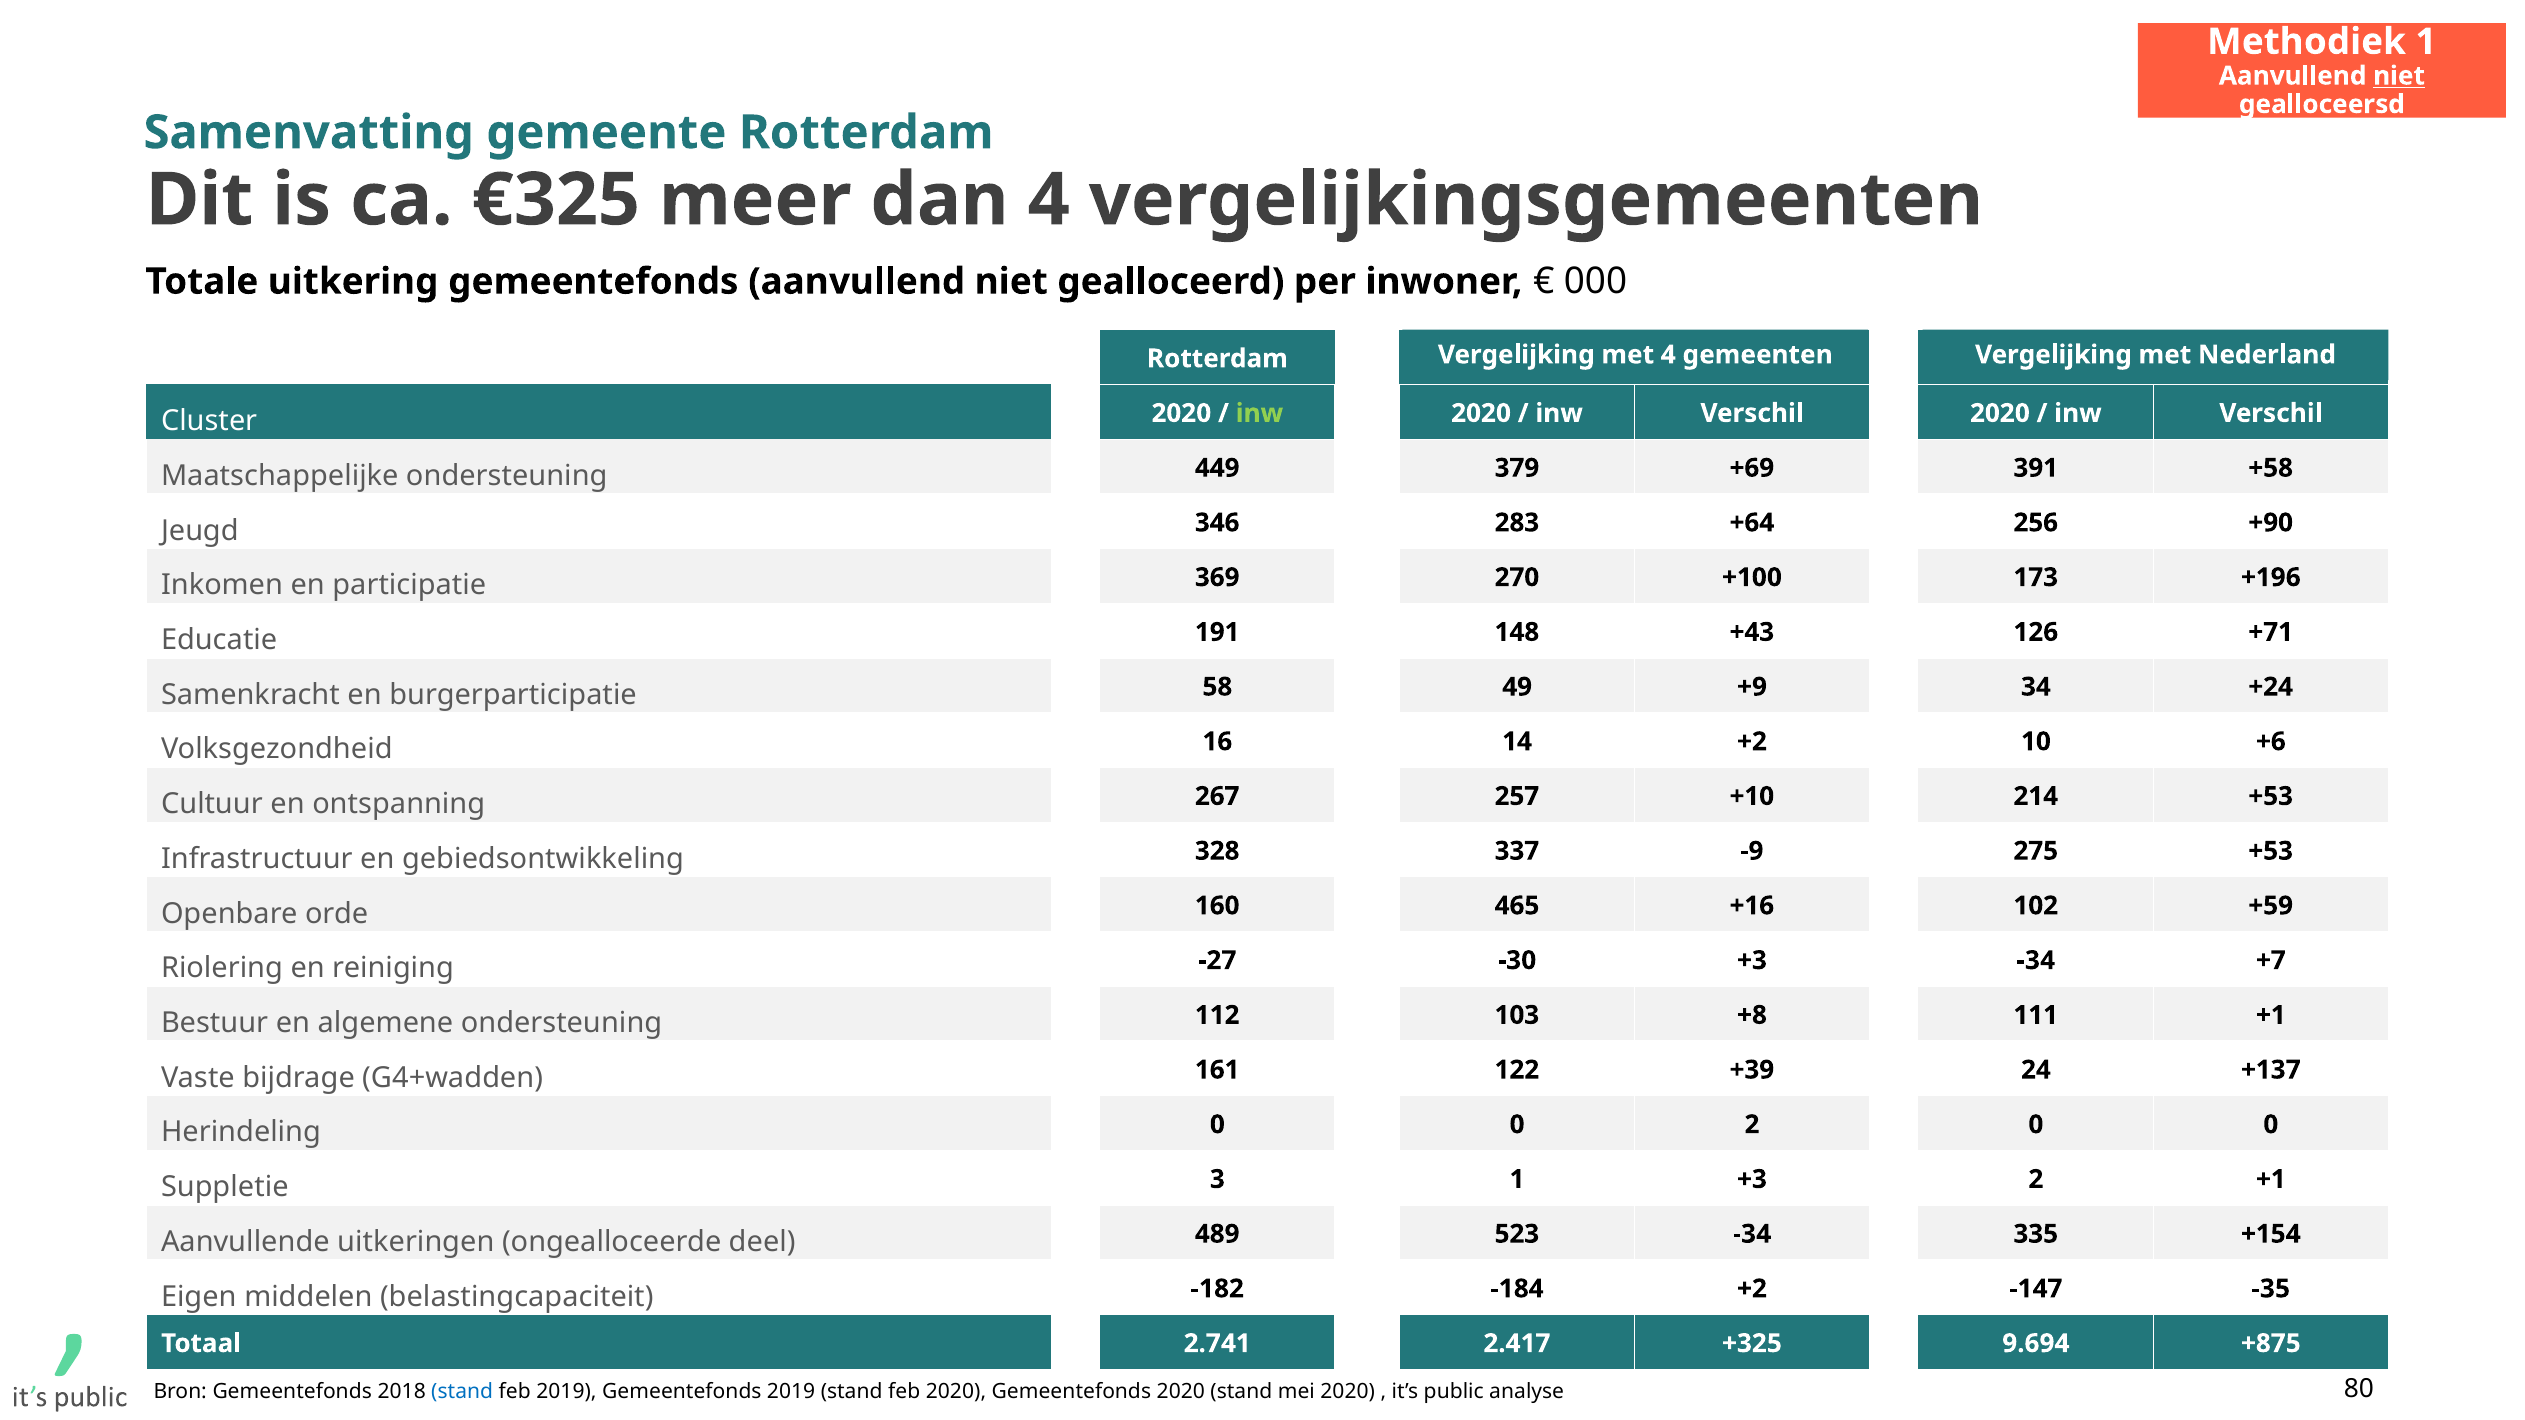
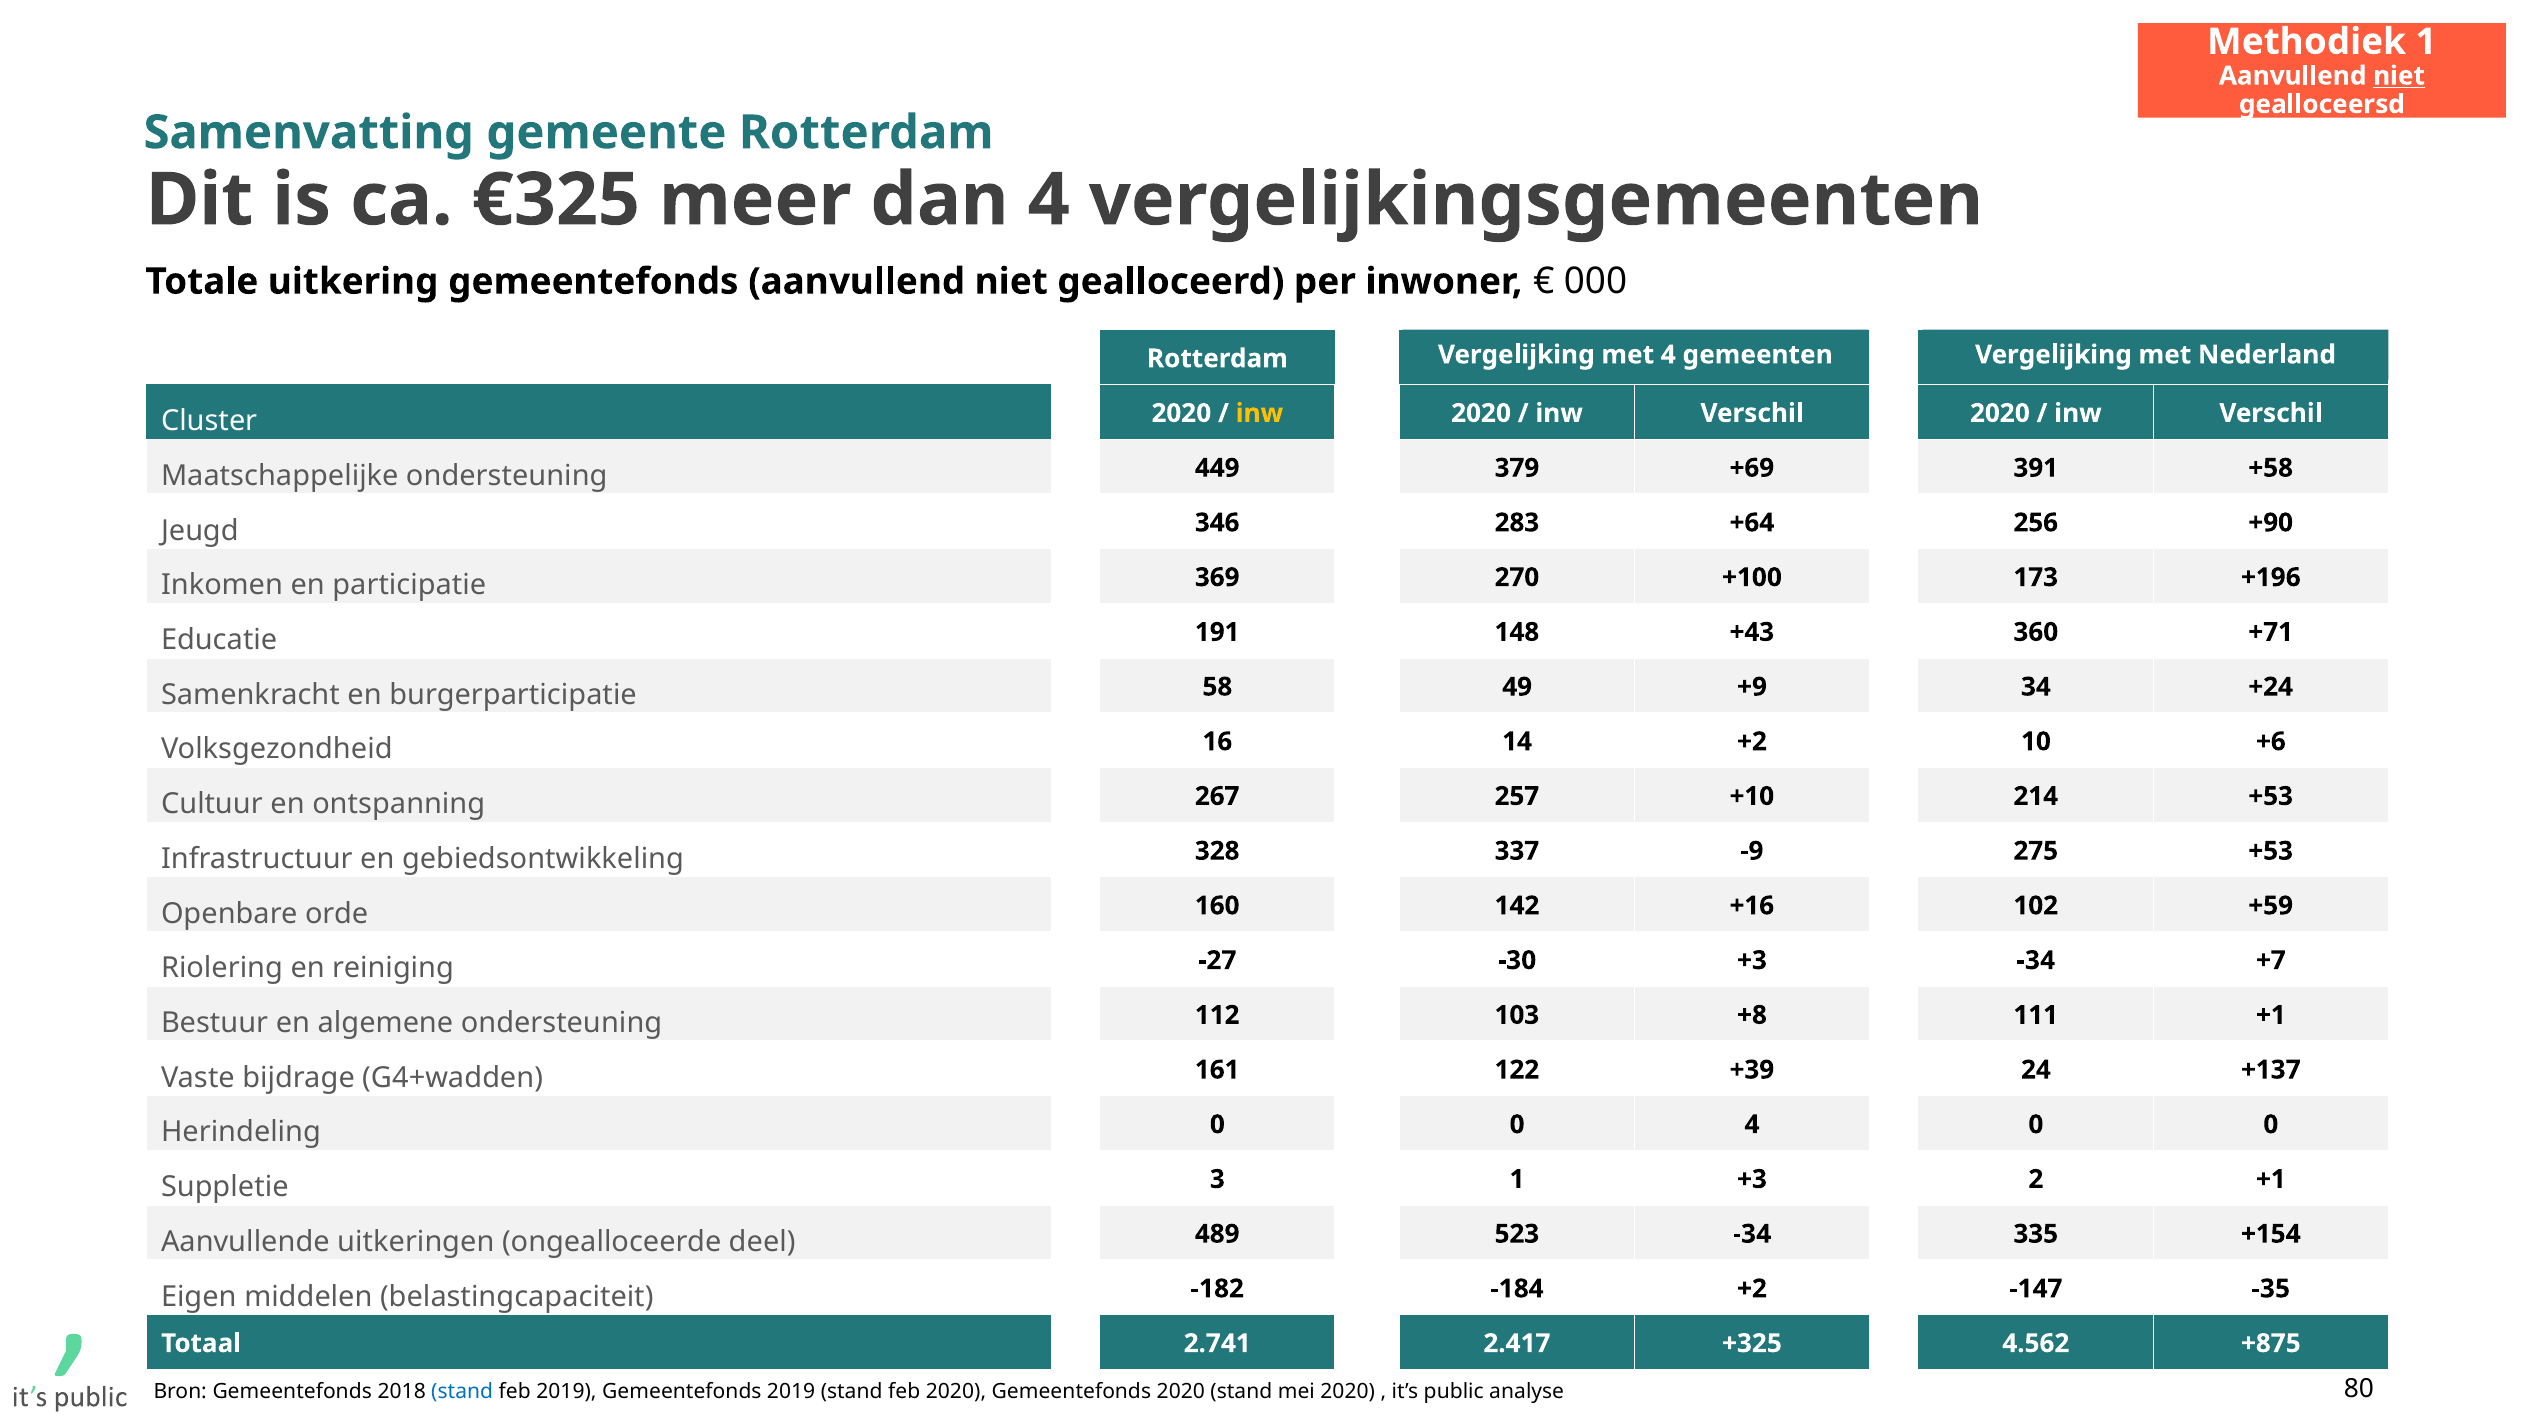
inw colour: light green -> yellow (1259, 413)
126: 126 -> 360 (2036, 632)
465: 465 -> 142 (1517, 906)
0 2: 2 -> 4 (1752, 1125)
9.694: 9.694 -> 4.562 (2036, 1344)
